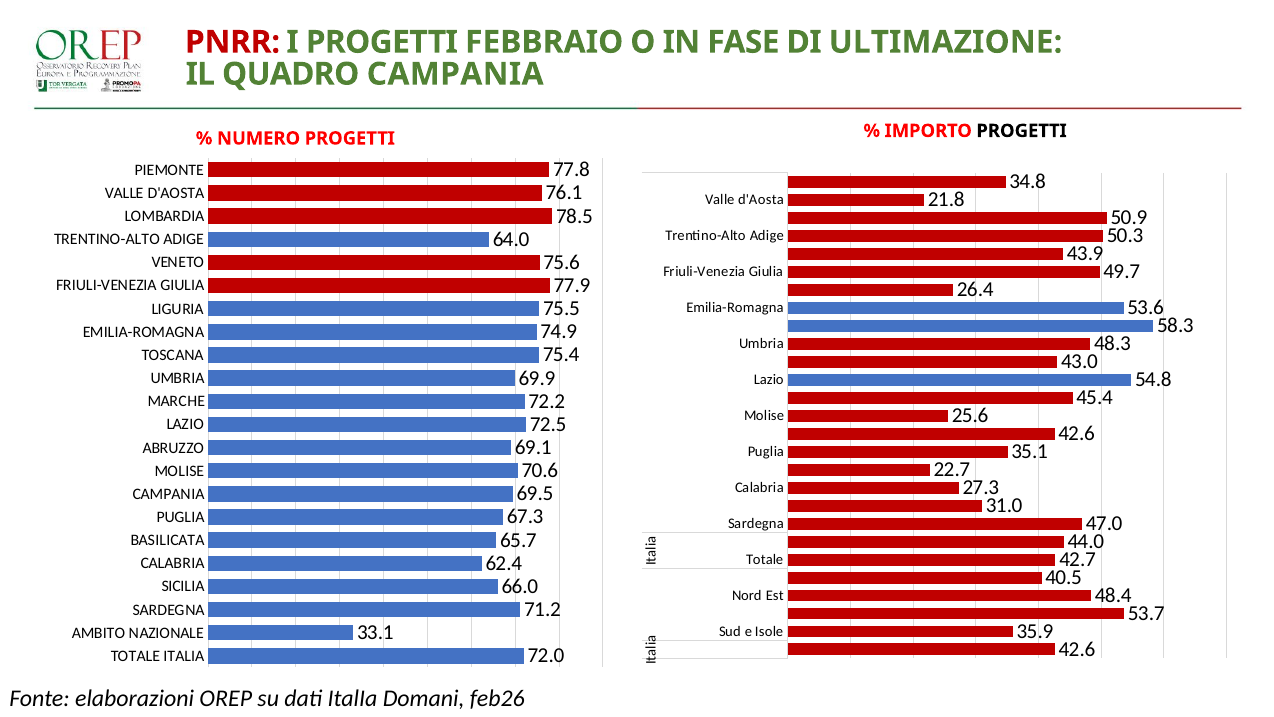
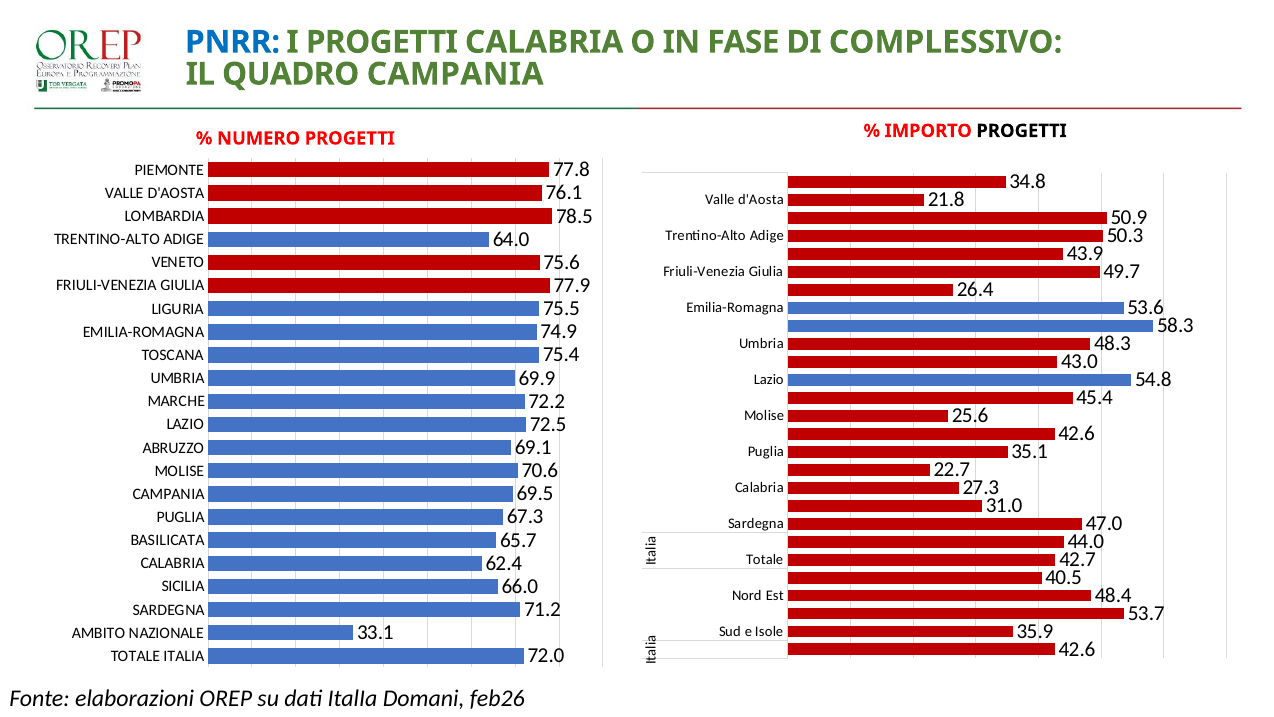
PNRR colour: red -> blue (233, 42)
PROGETTI FEBBRAIO: FEBBRAIO -> CALABRIA (544, 42)
ULTIMAZIONE: ULTIMAZIONE -> COMPLESSIVO (946, 42)
